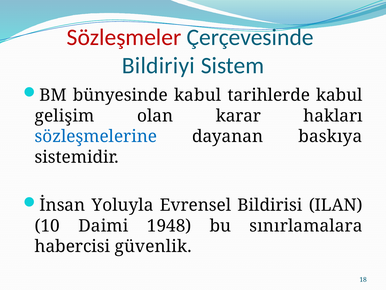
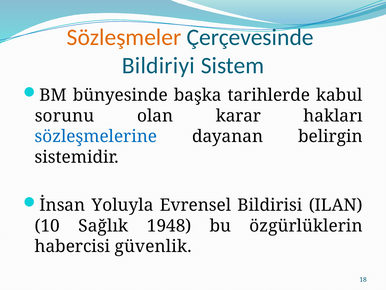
Sözleşmeler colour: red -> orange (124, 37)
bünyesinde kabul: kabul -> başka (198, 95)
gelişim: gelişim -> sorunu (65, 116)
baskıya: baskıya -> belirgin (330, 136)
Daimi: Daimi -> Sağlık (103, 226)
sınırlamalara: sınırlamalara -> özgürlüklerin (306, 226)
